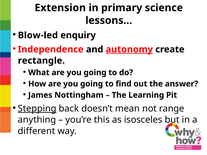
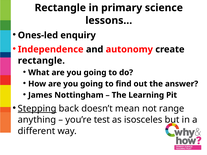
Extension: Extension -> Rectangle (60, 8)
Blow-led: Blow-led -> Ones-led (38, 35)
autonomy underline: present -> none (129, 49)
this: this -> test (102, 120)
